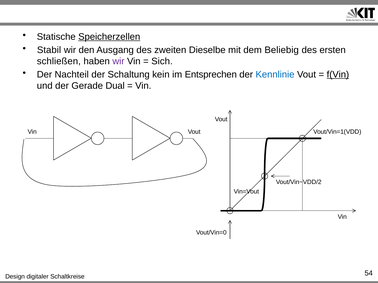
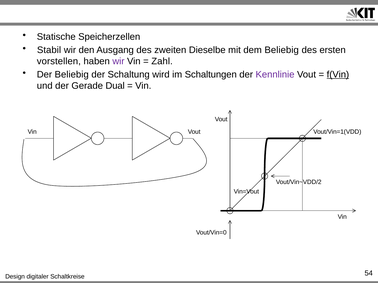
Speicherzellen underline: present -> none (109, 37)
schließen: schließen -> vorstellen (59, 61)
Sich: Sich -> Zahl (162, 61)
Der Nachteil: Nachteil -> Beliebig (72, 75)
kein: kein -> wird (161, 75)
Entsprechen: Entsprechen -> Schaltungen (211, 75)
Kennlinie colour: blue -> purple (275, 75)
